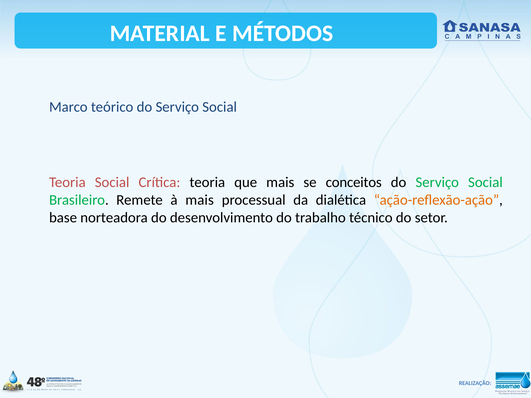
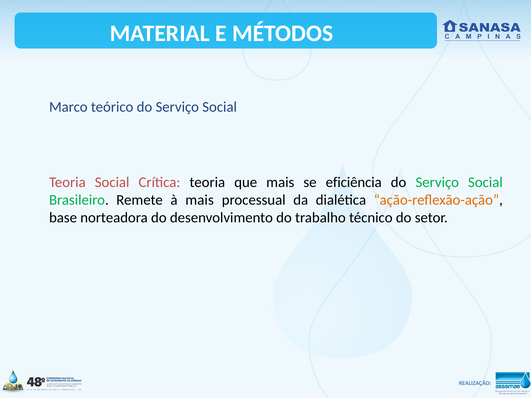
conceitos: conceitos -> eficiência (354, 182)
